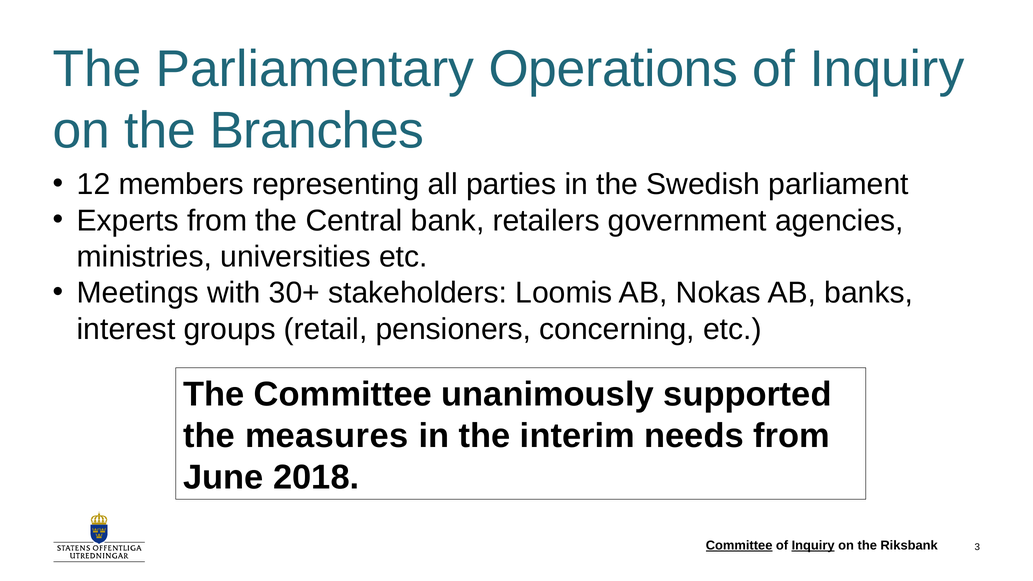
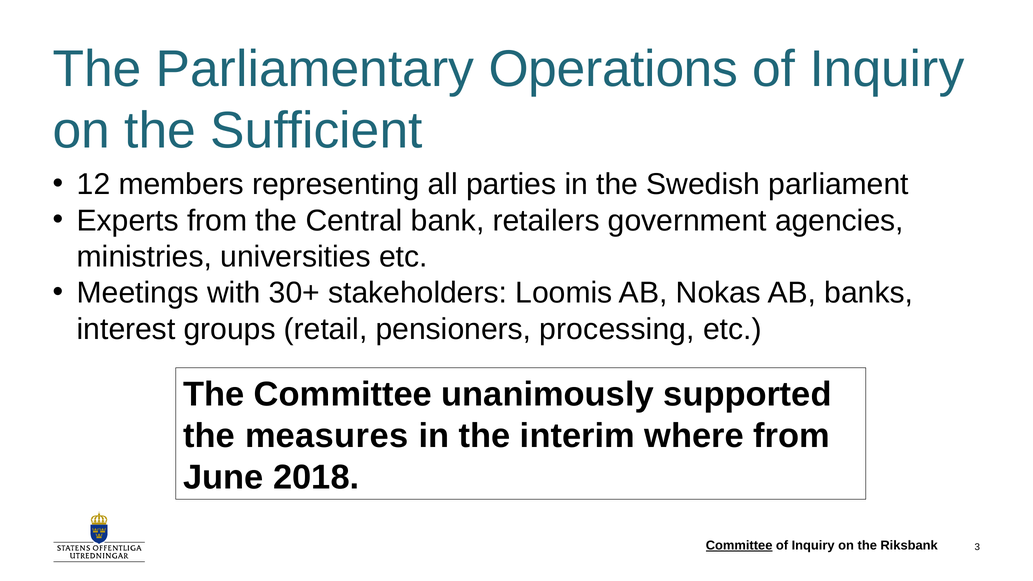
Branches: Branches -> Sufficient (317, 131)
concerning: concerning -> processing (617, 329)
needs: needs -> where (694, 436)
Inquiry underline: present -> none (813, 546)
